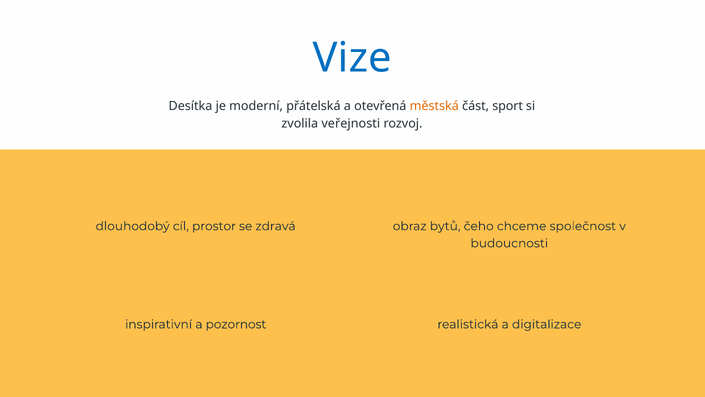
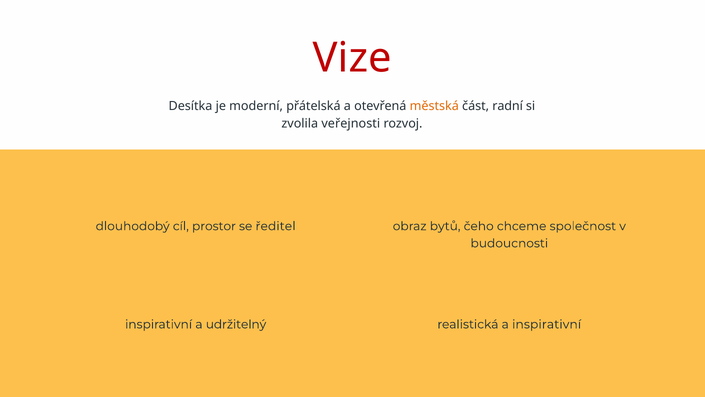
Vize colour: blue -> red (352, 58)
sport: sport -> radní (508, 106)
zdravá: zdravá -> ředitel (276, 226)
pozornost: pozornost -> udržitelný (236, 324)
a digitalizace: digitalizace -> inspirativní (547, 324)
